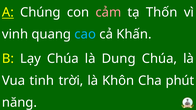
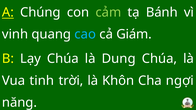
cảm colour: pink -> light green (108, 12)
Thốn: Thốn -> Bánh (162, 12)
Khấn: Khấn -> Giám (134, 34)
phút: phút -> ngợi (180, 81)
